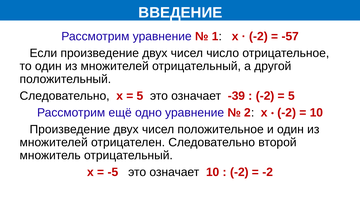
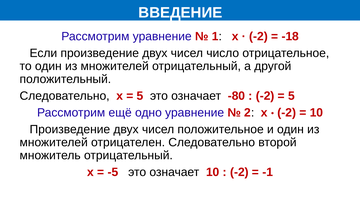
-57: -57 -> -18 (290, 36)
-39: -39 -> -80 (236, 96)
-2: -2 -> -1 (268, 172)
